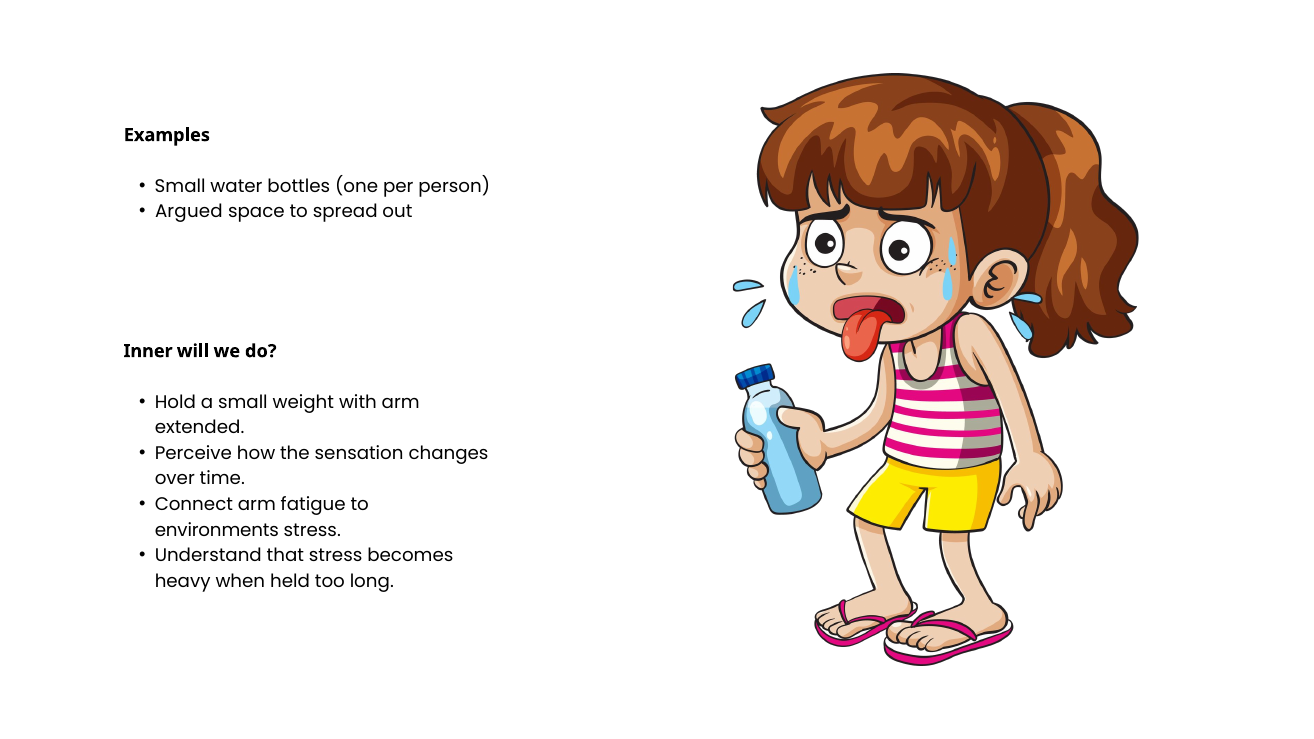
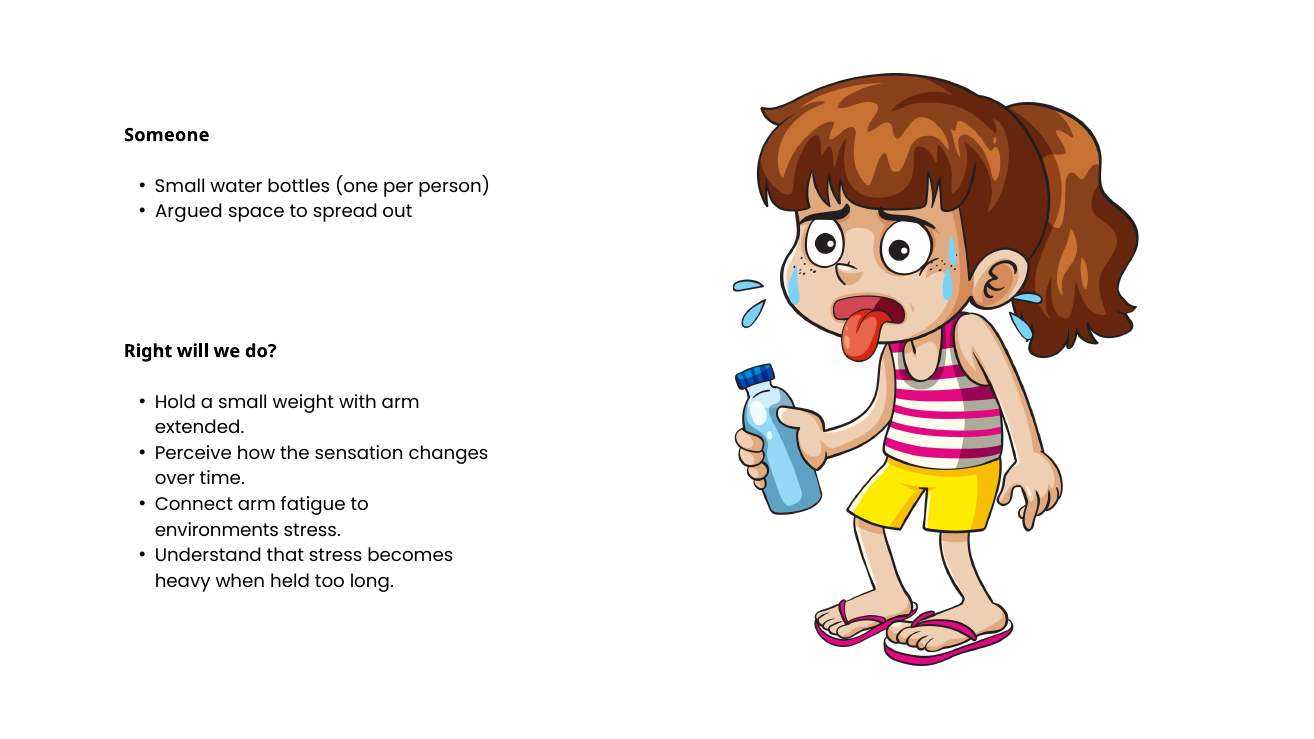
Examples: Examples -> Someone (167, 135)
Inner: Inner -> Right (148, 351)
